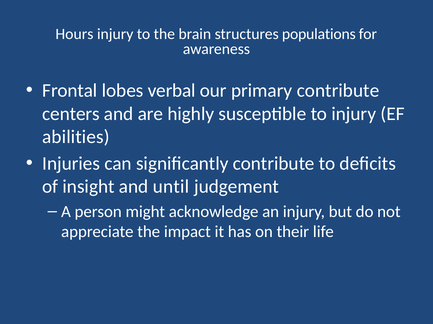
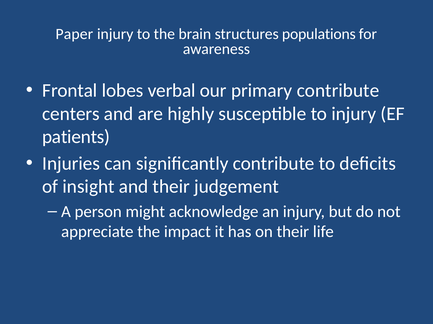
Hours: Hours -> Paper (74, 34)
abilities: abilities -> patients (76, 137)
and until: until -> their (171, 187)
